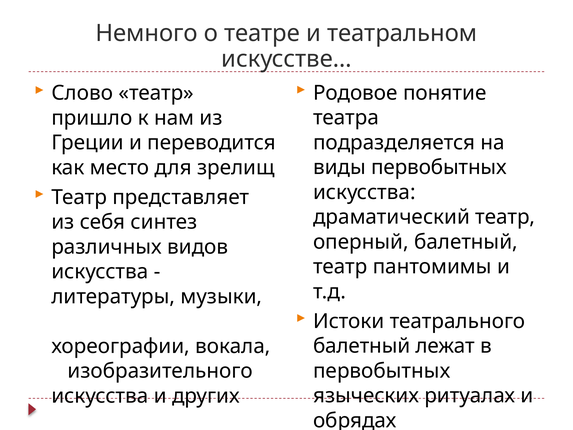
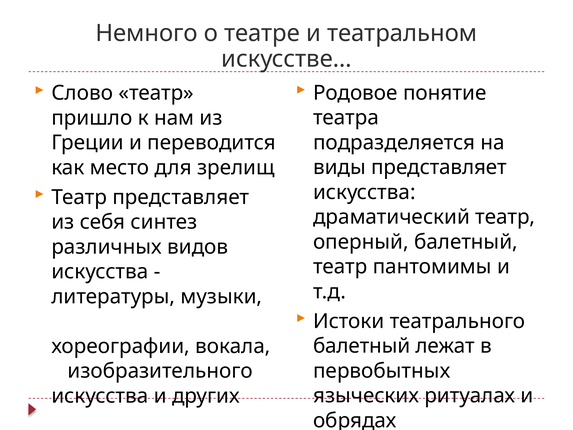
виды первобытных: первобытных -> представляет (439, 167)
